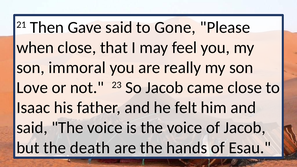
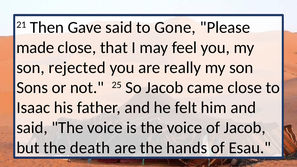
when: when -> made (35, 48)
immoral: immoral -> rejected (77, 68)
Love: Love -> Sons (32, 88)
23: 23 -> 25 (117, 85)
